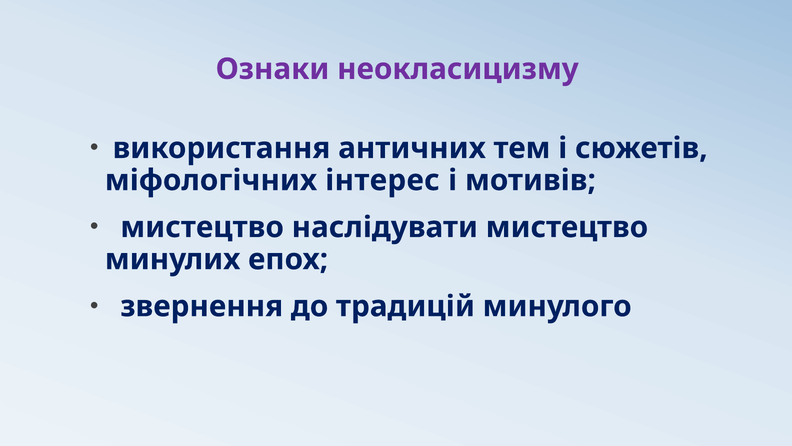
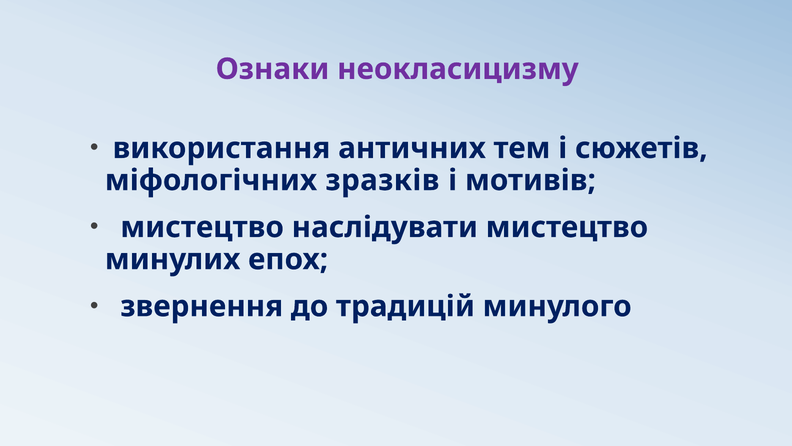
інтерес: інтерес -> зразків (382, 180)
